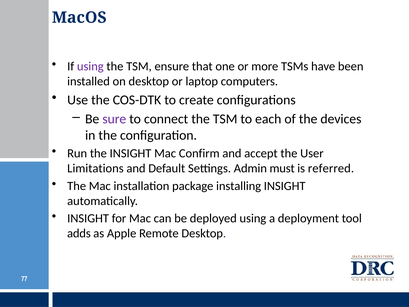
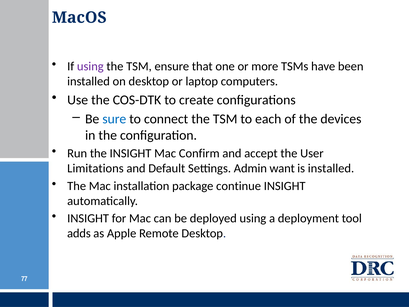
sure colour: purple -> blue (114, 119)
must: must -> want (282, 168)
is referred: referred -> installed (331, 168)
installing: installing -> continue (239, 186)
